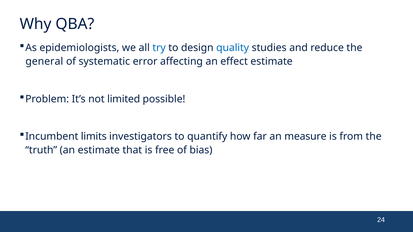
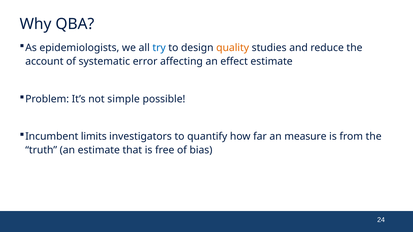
quality colour: blue -> orange (233, 48)
general: general -> account (44, 62)
limited: limited -> simple (124, 99)
